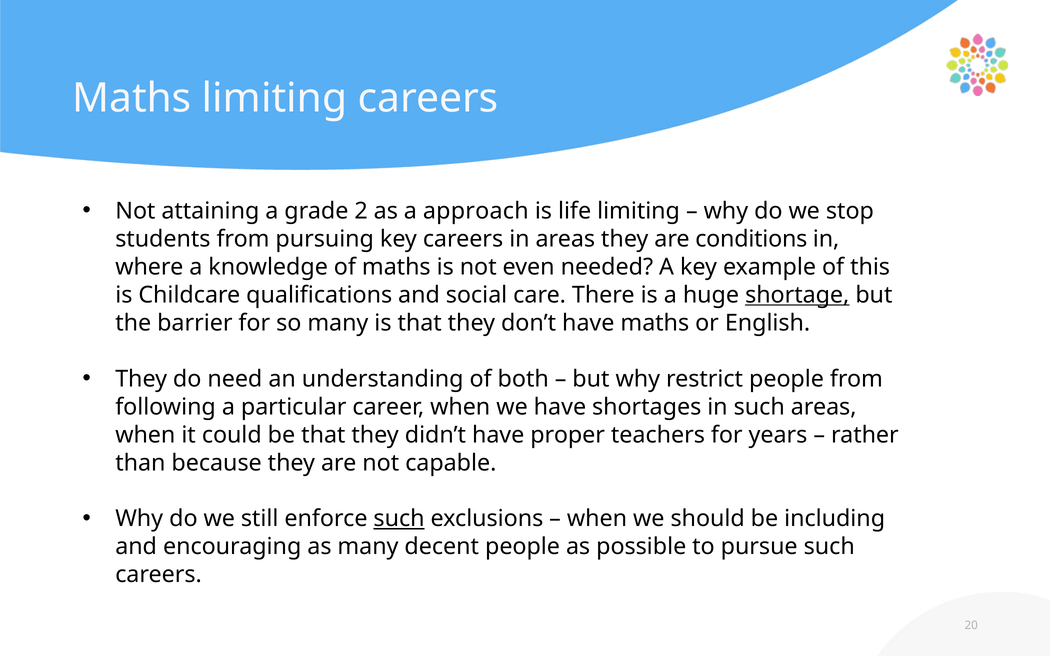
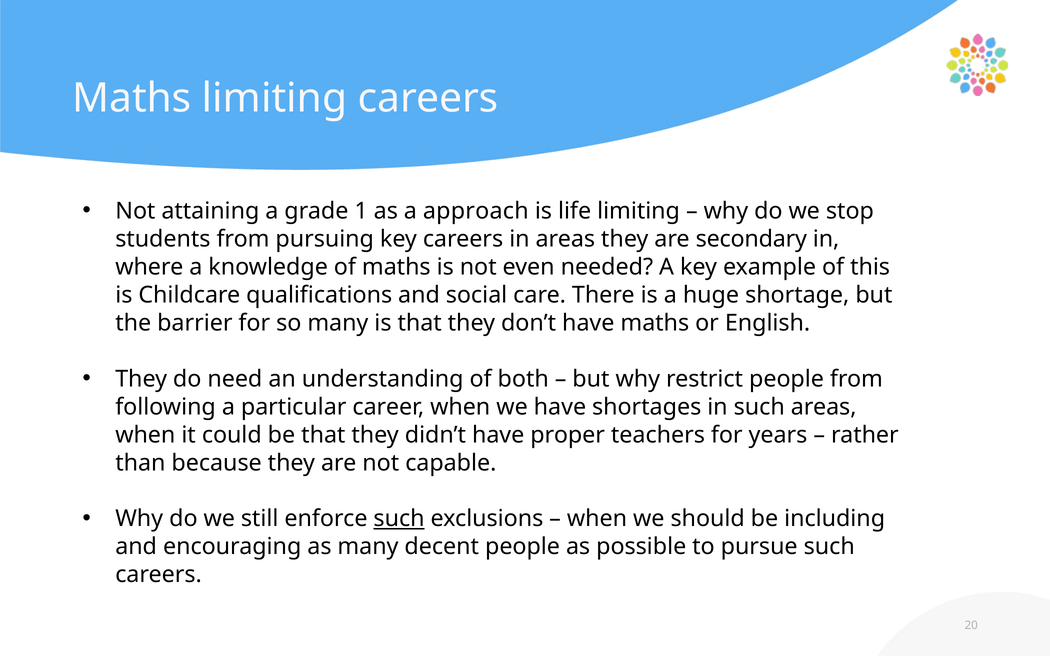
2: 2 -> 1 (361, 211)
conditions: conditions -> secondary (751, 239)
shortage underline: present -> none (797, 295)
